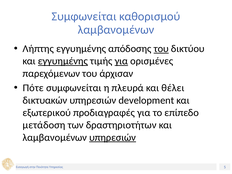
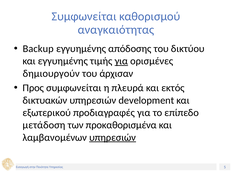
λαμβανομένων: λαμβανομένων -> αναγκαιότητας (116, 30)
Λήπτης: Λήπτης -> Backup (38, 49)
του underline: present -> none (161, 49)
εγγυημένης underline: present -> none (63, 61)
παρεχόμενων: παρεχόμενων -> δημιουργούν (51, 73)
Πότε: Πότε -> Προς (33, 88)
θέλει: θέλει -> εκτός (173, 88)
δραστηριοτήτων: δραστηριοτήτων -> προκαθορισμένα (121, 125)
